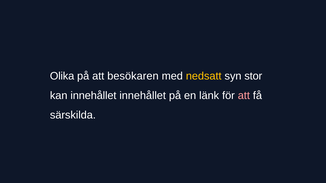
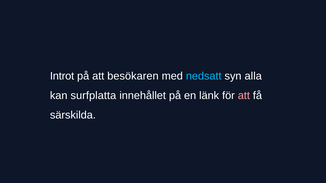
Olika: Olika -> Introt (62, 76)
nedsatt colour: yellow -> light blue (204, 76)
stor: stor -> alla (253, 76)
kan innehållet: innehållet -> surfplatta (93, 96)
